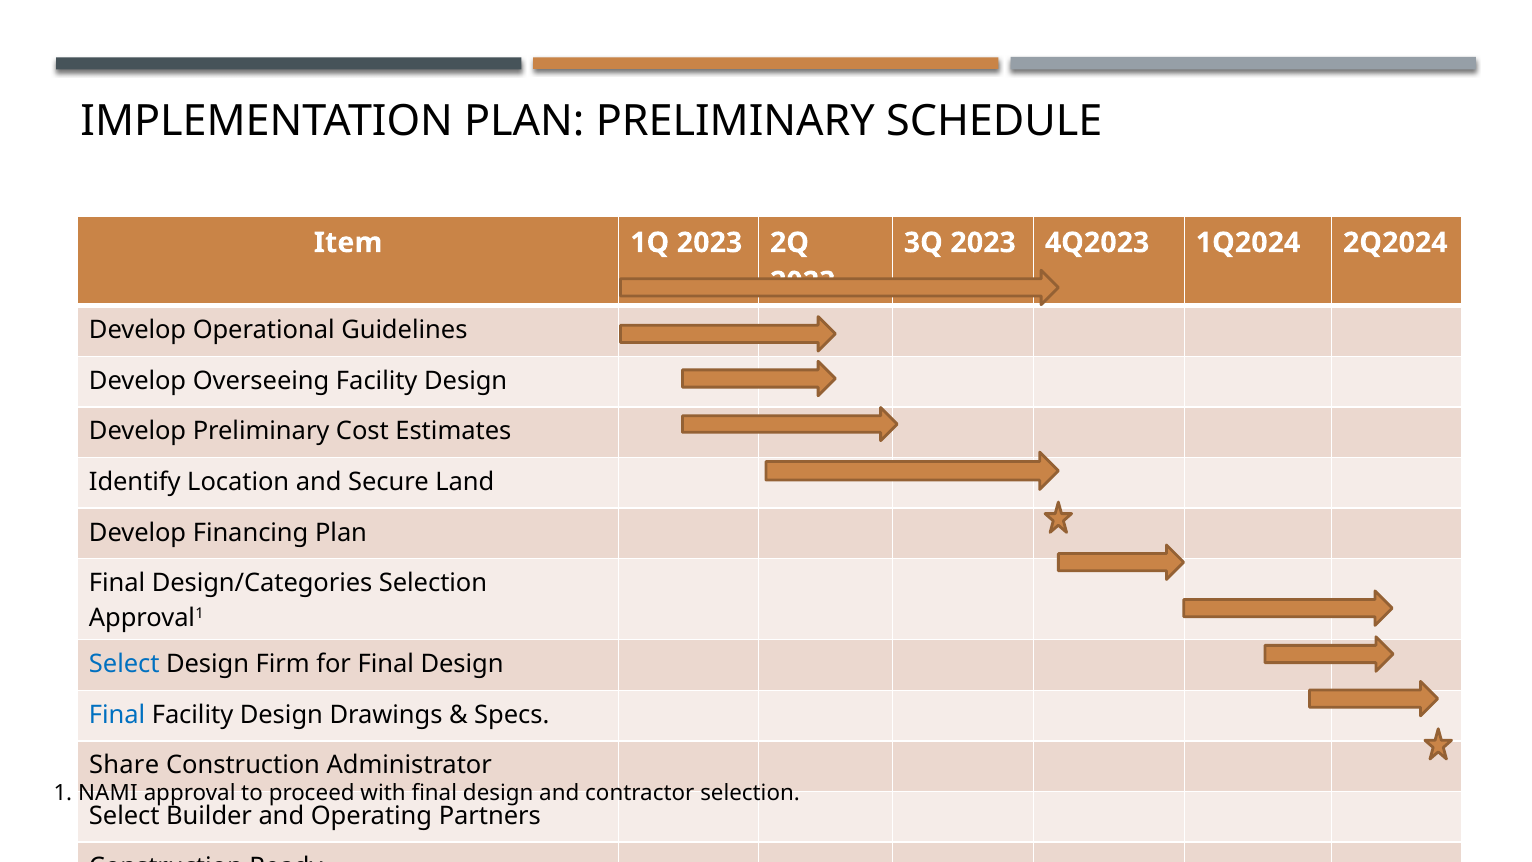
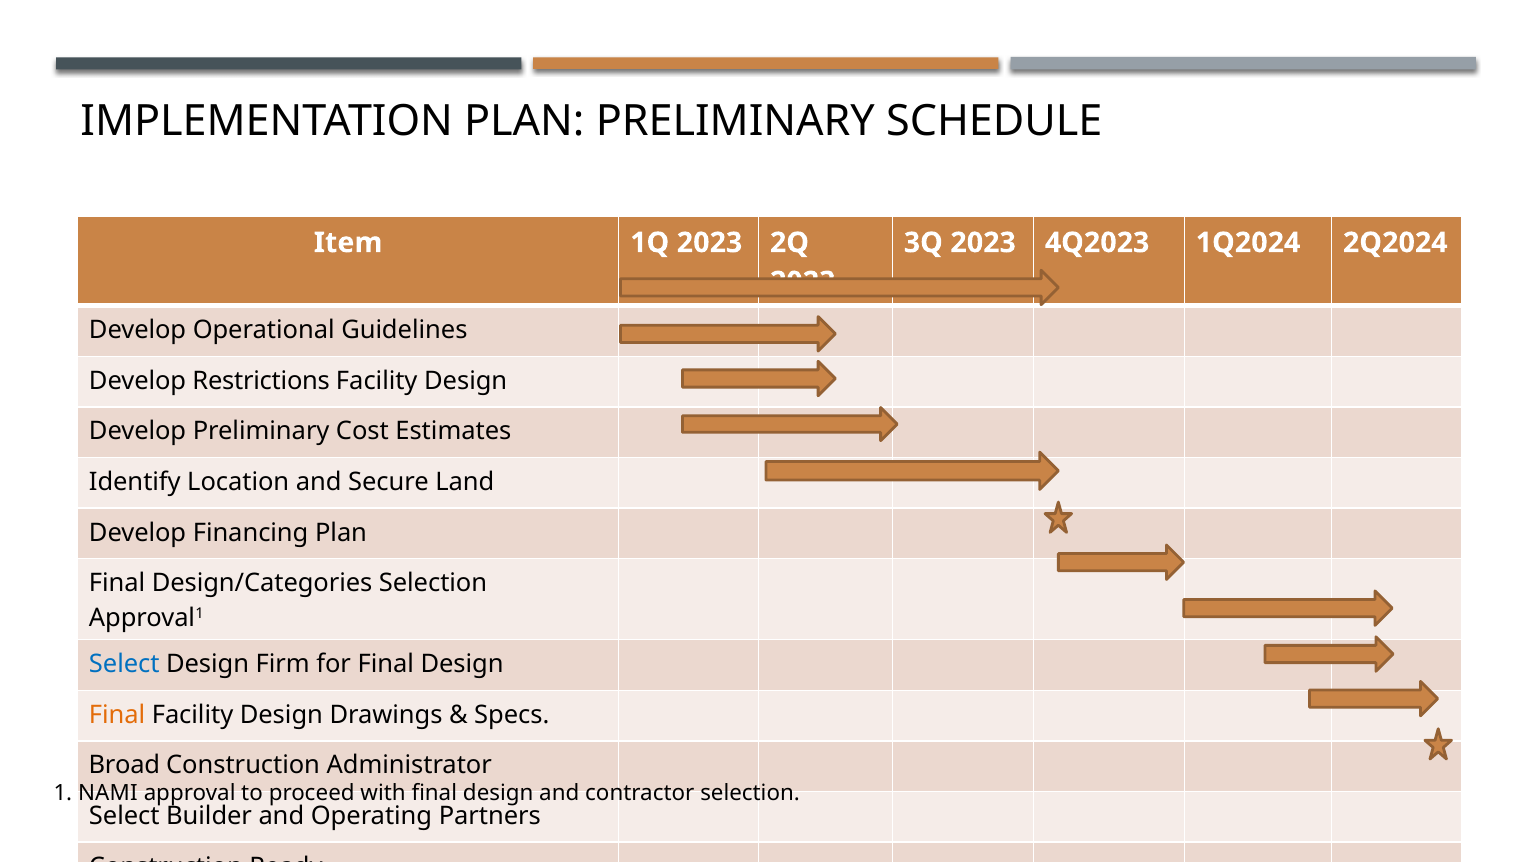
Overseeing: Overseeing -> Restrictions (261, 381)
Final colour: blue -> orange (117, 715)
Share: Share -> Broad (124, 765)
